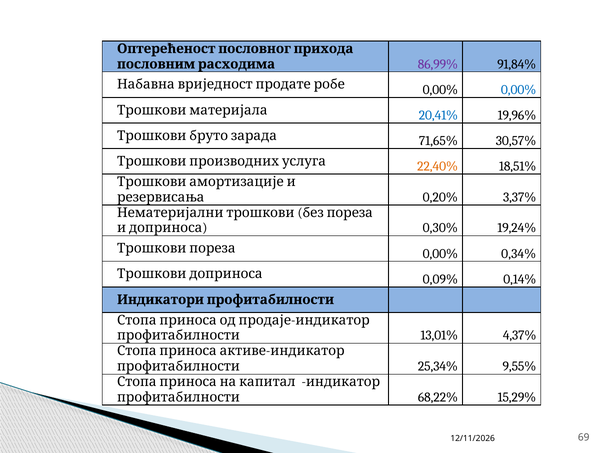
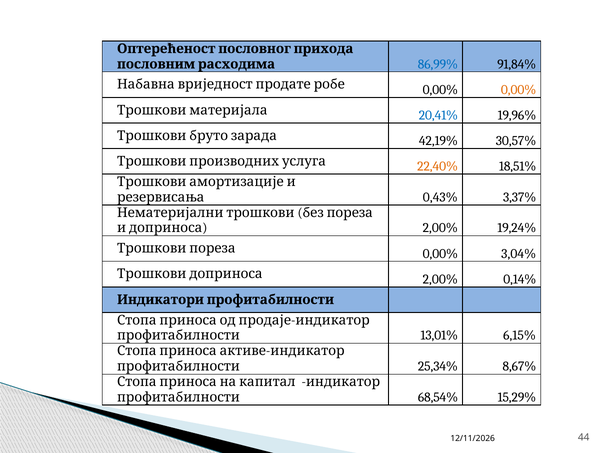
86,99% colour: purple -> blue (438, 64)
0,00% colour: blue -> orange (519, 90)
71,65%: 71,65% -> 42,19% (438, 141)
0,20%: 0,20% -> 0,43% (440, 197)
0,30%: 0,30% -> 2,00% (440, 228)
0,34%: 0,34% -> 3,04% (519, 254)
0,09%: 0,09% -> 2,00% (440, 279)
4,37%: 4,37% -> 6,15% (520, 336)
9,55%: 9,55% -> 8,67% (519, 366)
68,22%: 68,22% -> 68,54% (438, 397)
69: 69 -> 44 (584, 437)
